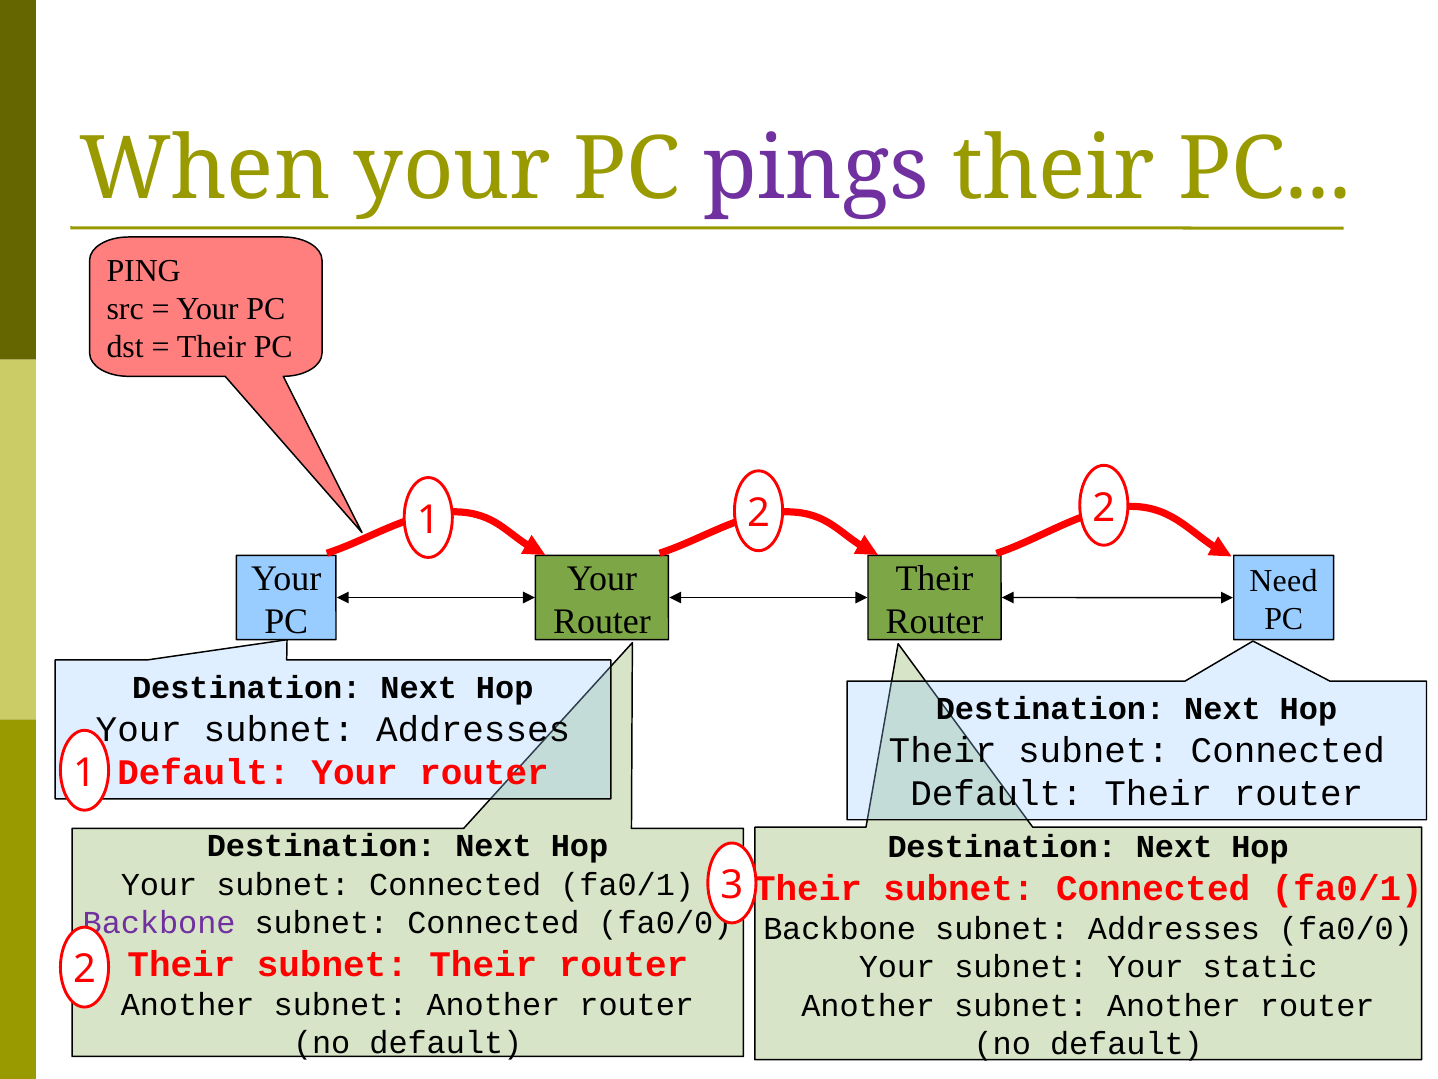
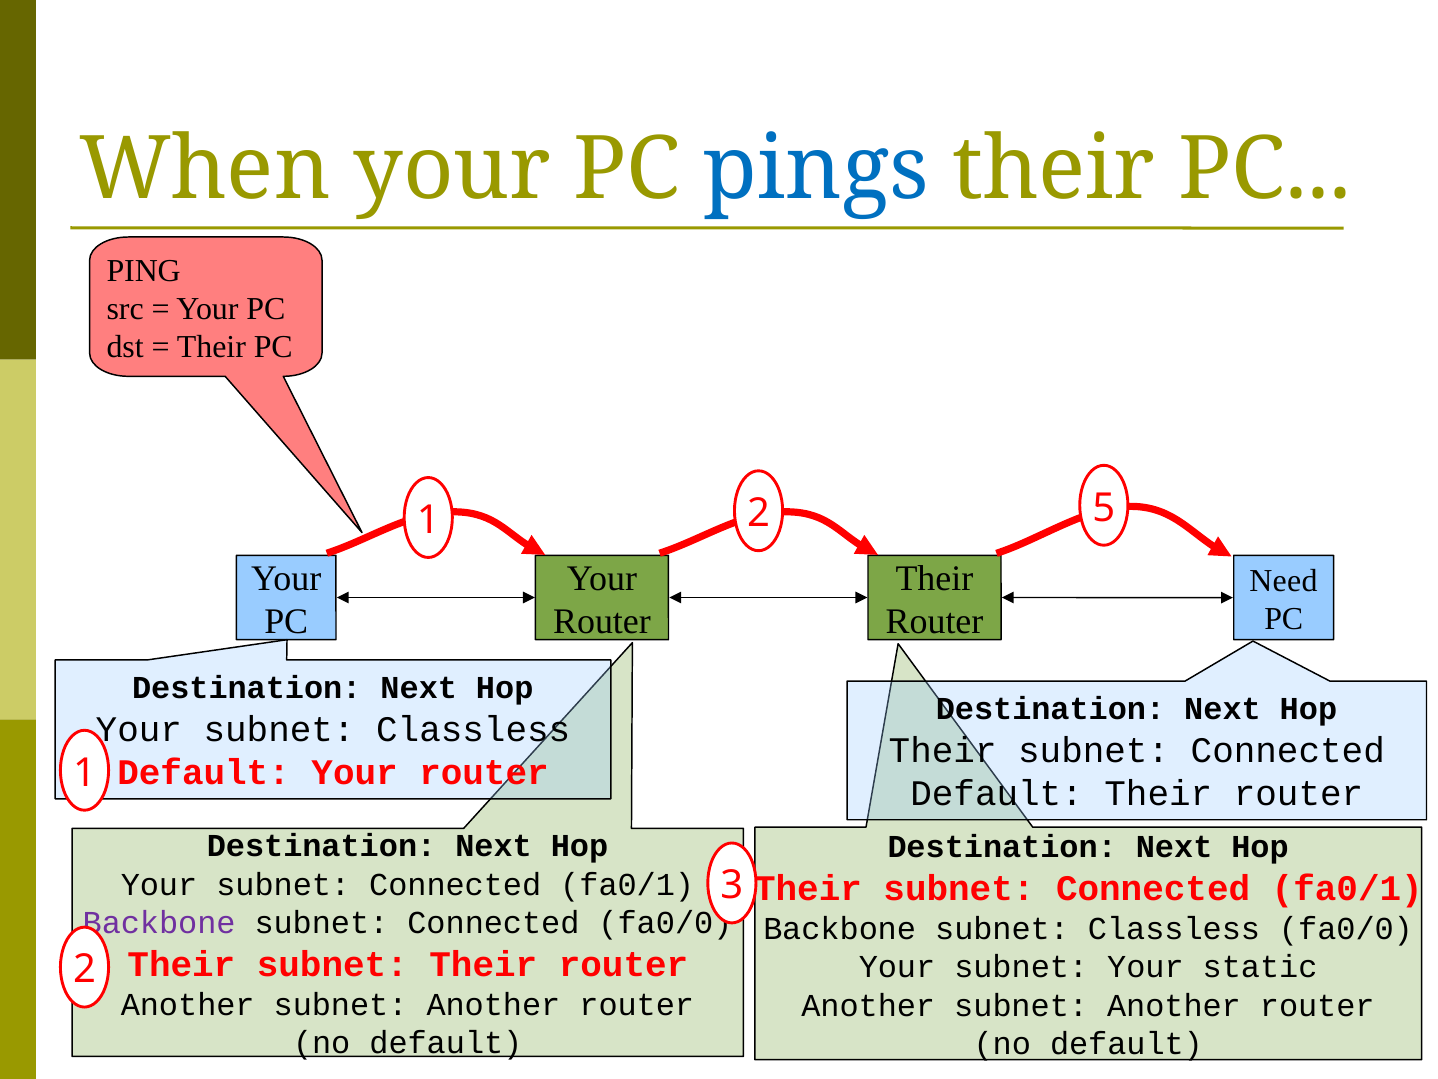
pings colour: purple -> blue (817, 169)
2 2: 2 -> 5 (1104, 508)
Your subnet Addresses: Addresses -> Classless (473, 729)
Backbone subnet Addresses: Addresses -> Classless (1174, 928)
